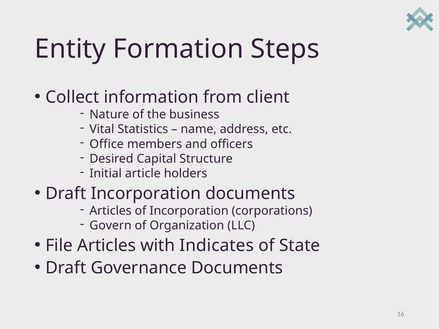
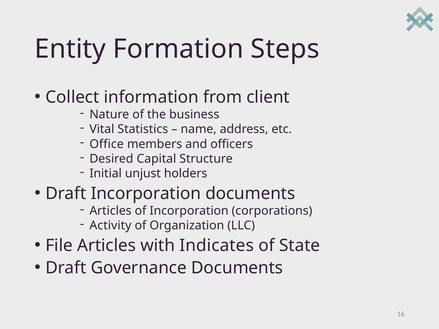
article: article -> unjust (143, 174)
Govern: Govern -> Activity (110, 226)
